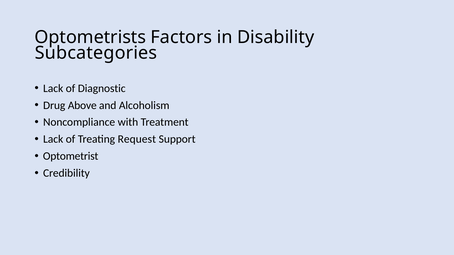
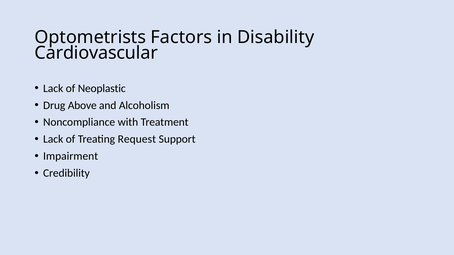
Subcategories: Subcategories -> Cardiovascular (96, 53)
Diagnostic: Diagnostic -> Neoplastic (102, 88)
Optometrist: Optometrist -> Impairment (71, 156)
